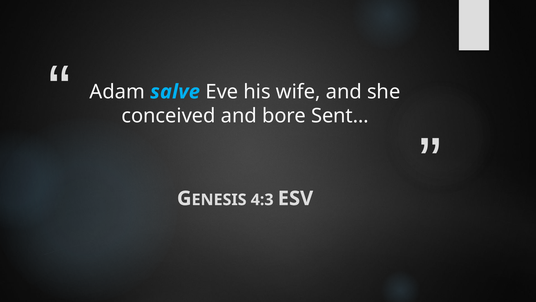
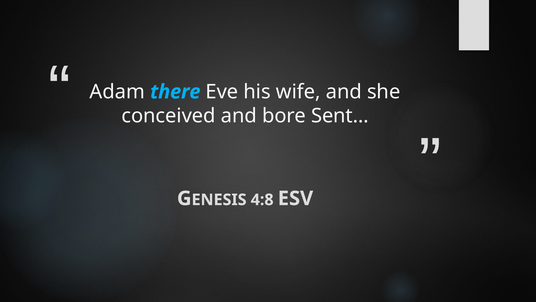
salve: salve -> there (175, 92)
4:3: 4:3 -> 4:8 (262, 199)
